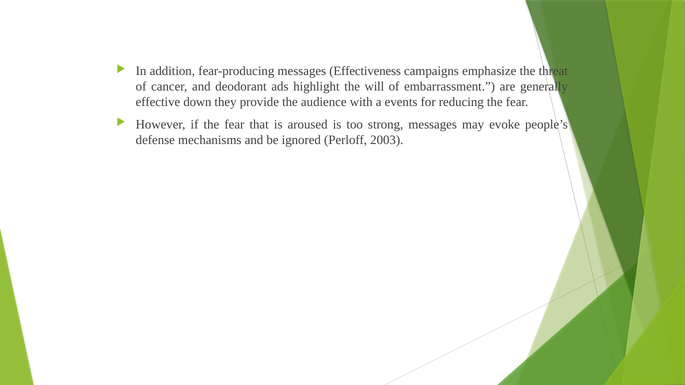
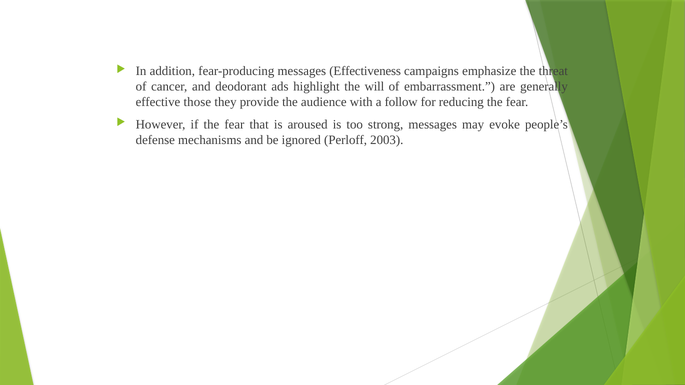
down: down -> those (197, 102)
events: events -> follow (401, 102)
